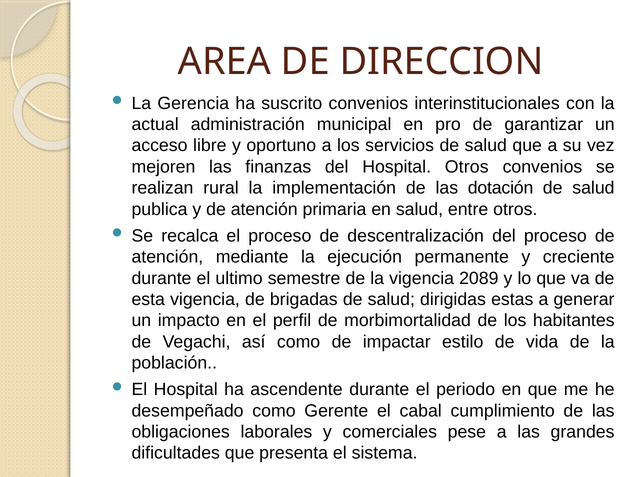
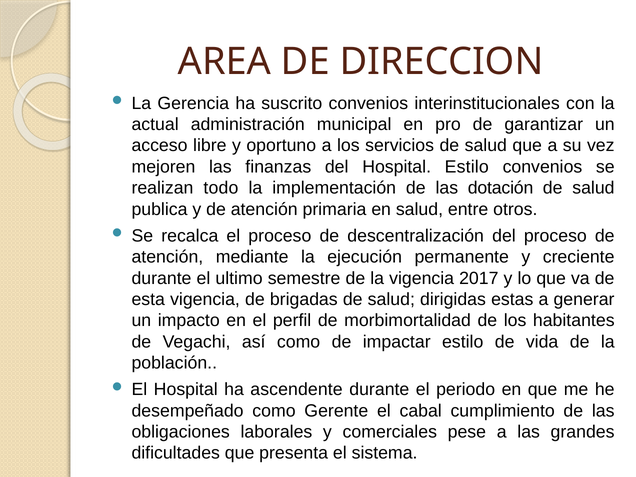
Hospital Otros: Otros -> Estilo (467, 167)
rural: rural -> todo (221, 188)
2089: 2089 -> 2017 (479, 278)
